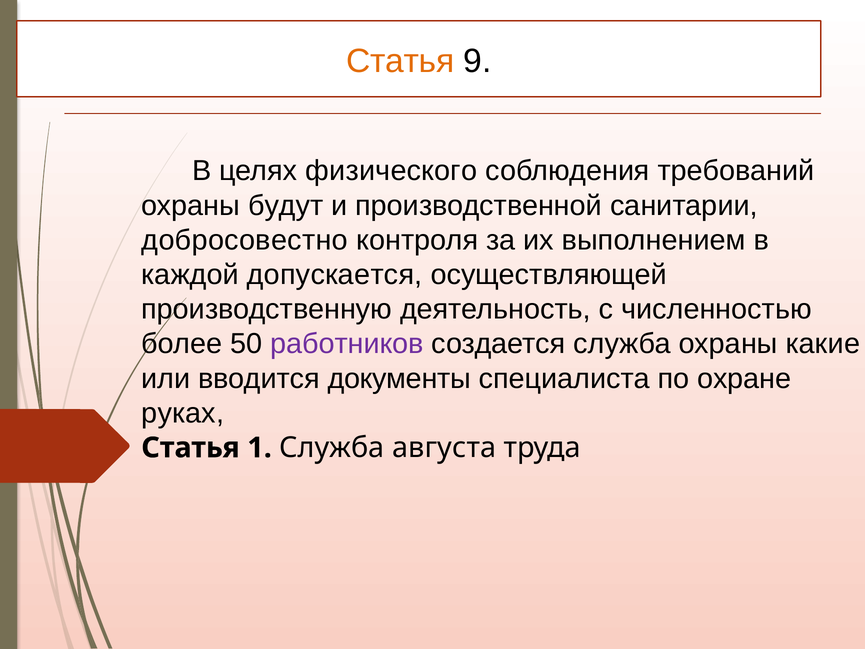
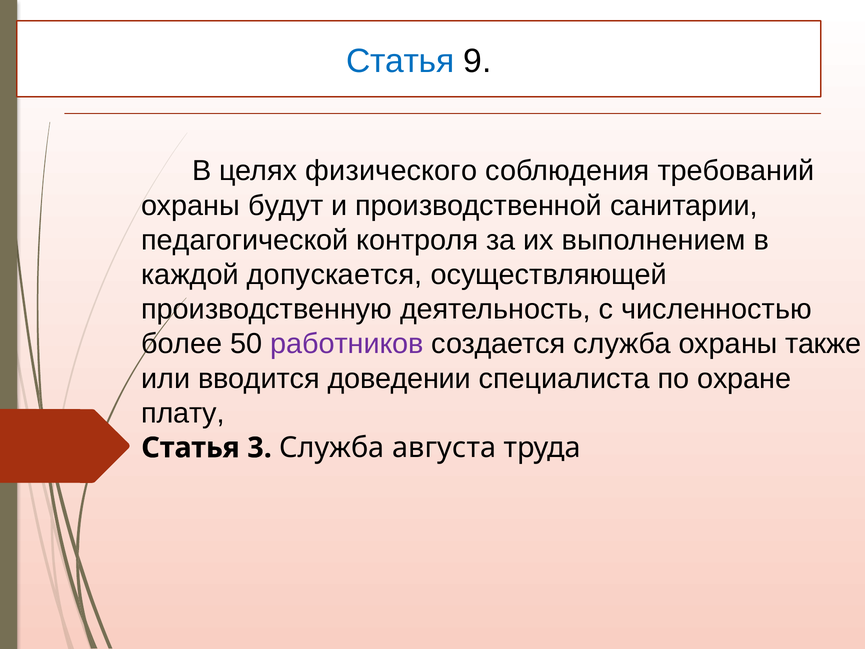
Статья colour: orange -> blue (400, 61)
добросовестно: добросовестно -> педагогической (245, 240)
какие: какие -> также (823, 344)
документы: документы -> доведении (399, 378)
руках: руках -> плату (183, 413)
1: 1 -> 3 (260, 448)
